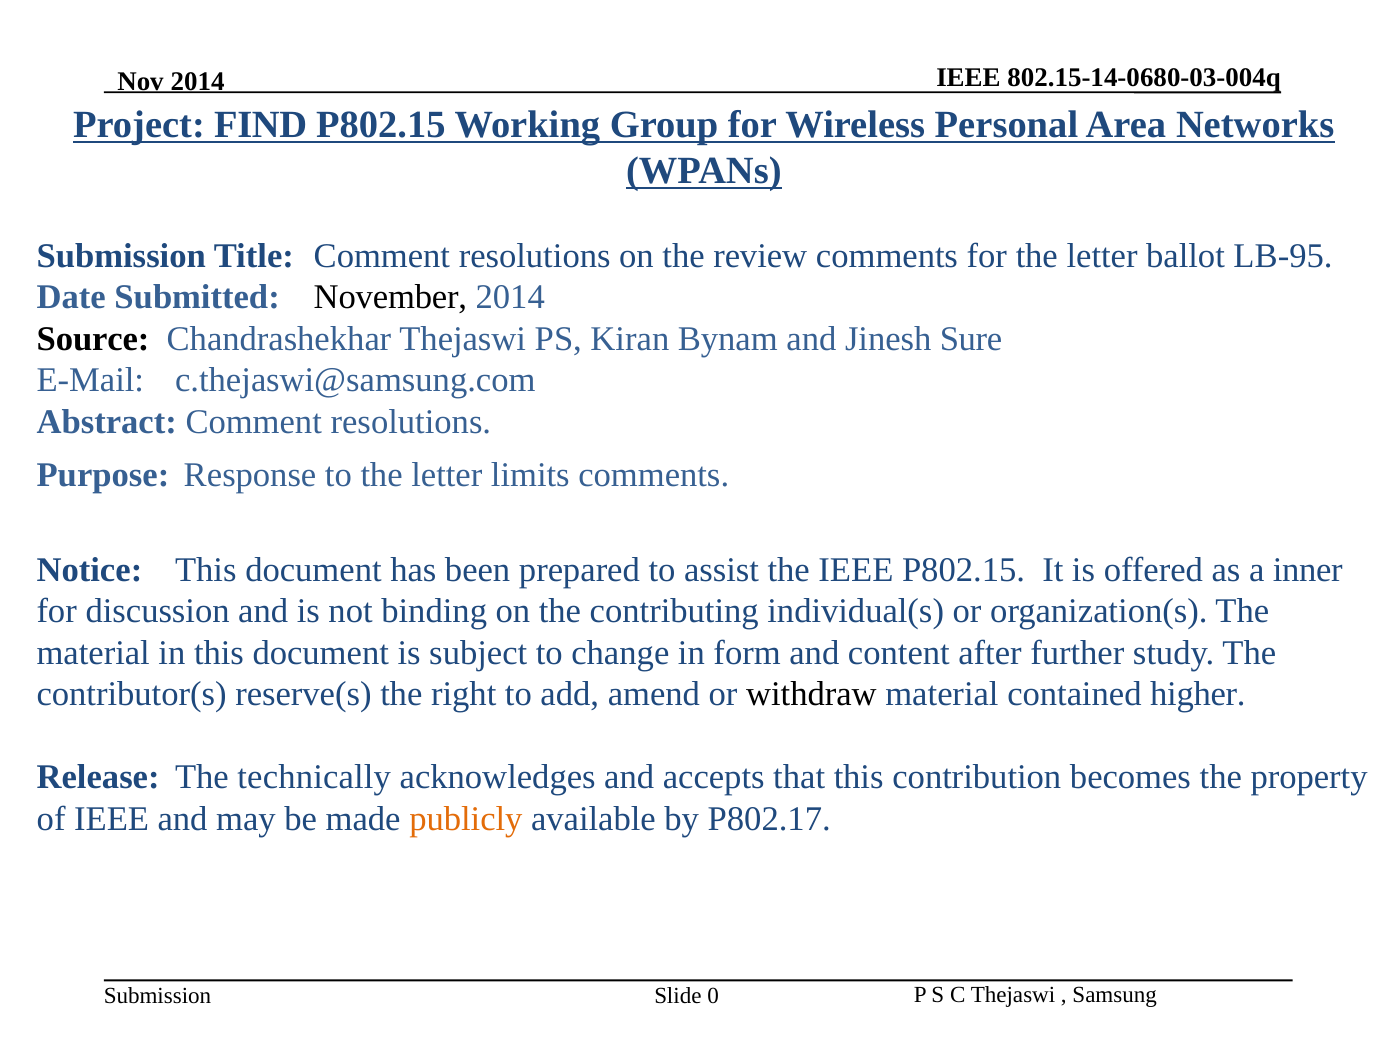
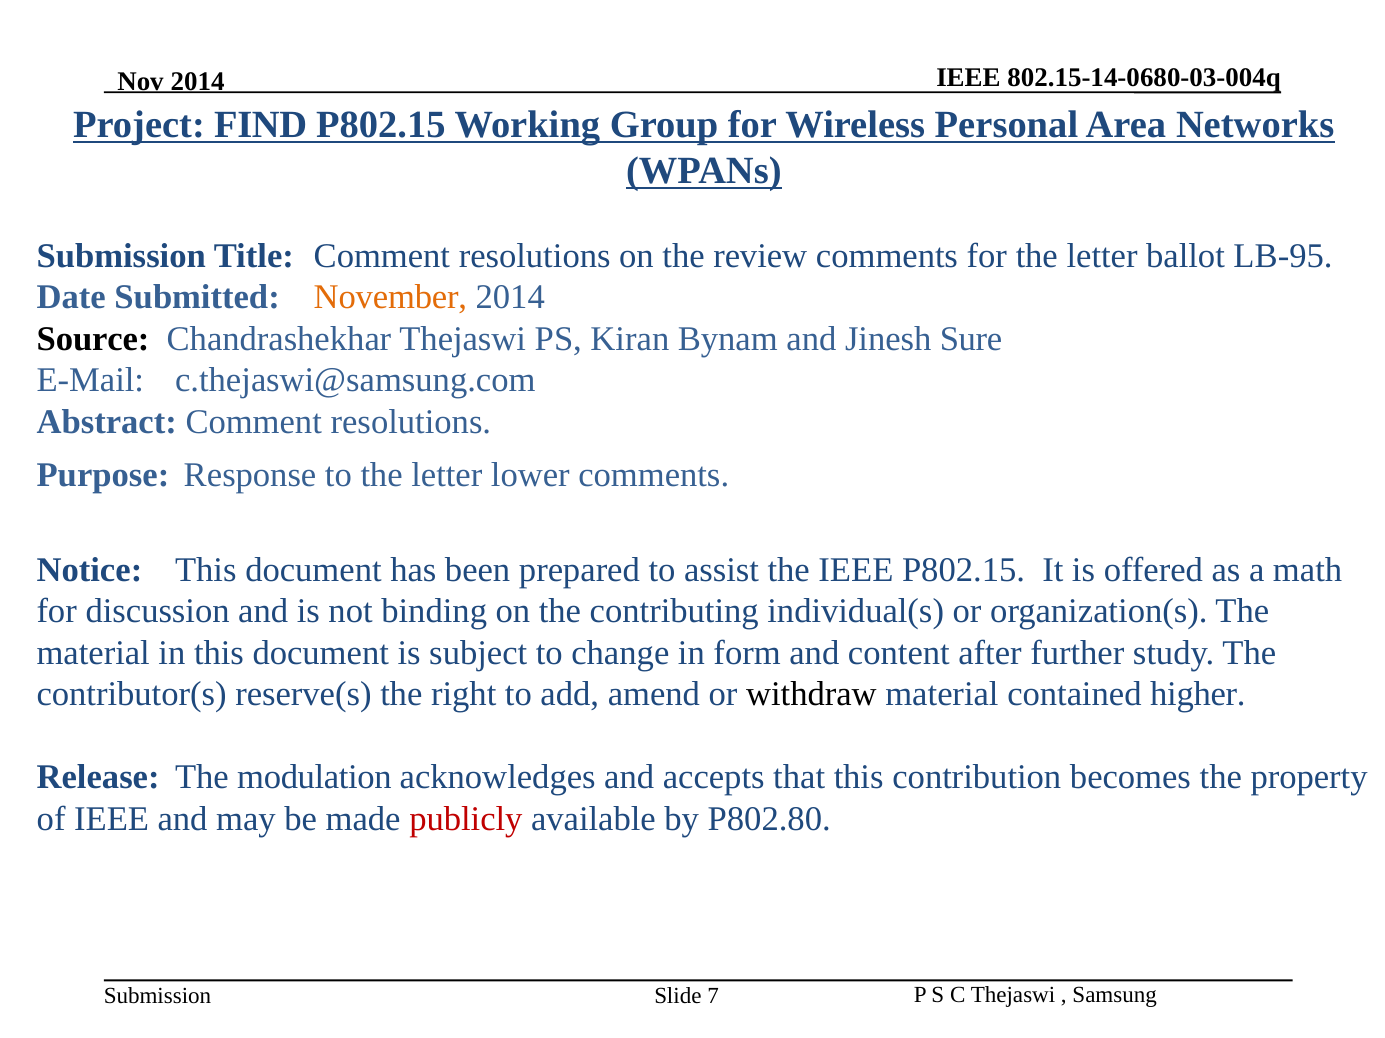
November colour: black -> orange (390, 298)
limits: limits -> lower (530, 476)
inner: inner -> math (1308, 570)
technically: technically -> modulation (314, 778)
publicly colour: orange -> red (466, 819)
P802.17: P802.17 -> P802.80 (769, 819)
0: 0 -> 7 (713, 996)
